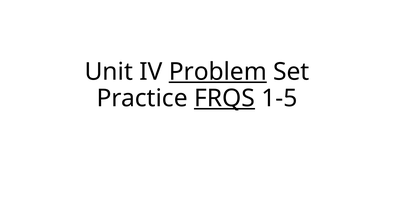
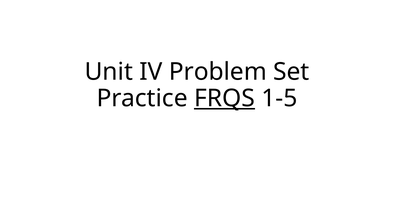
Problem underline: present -> none (218, 72)
